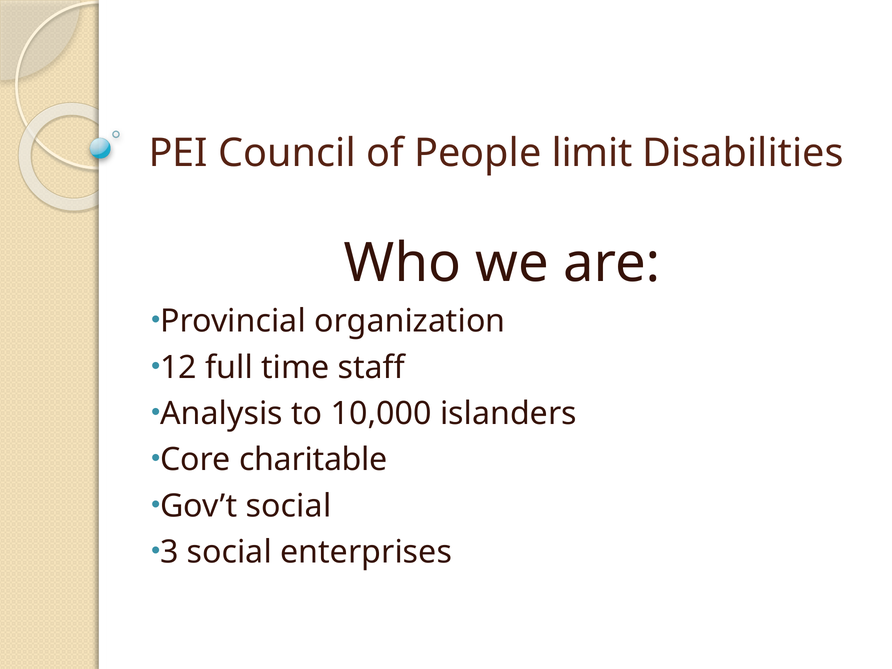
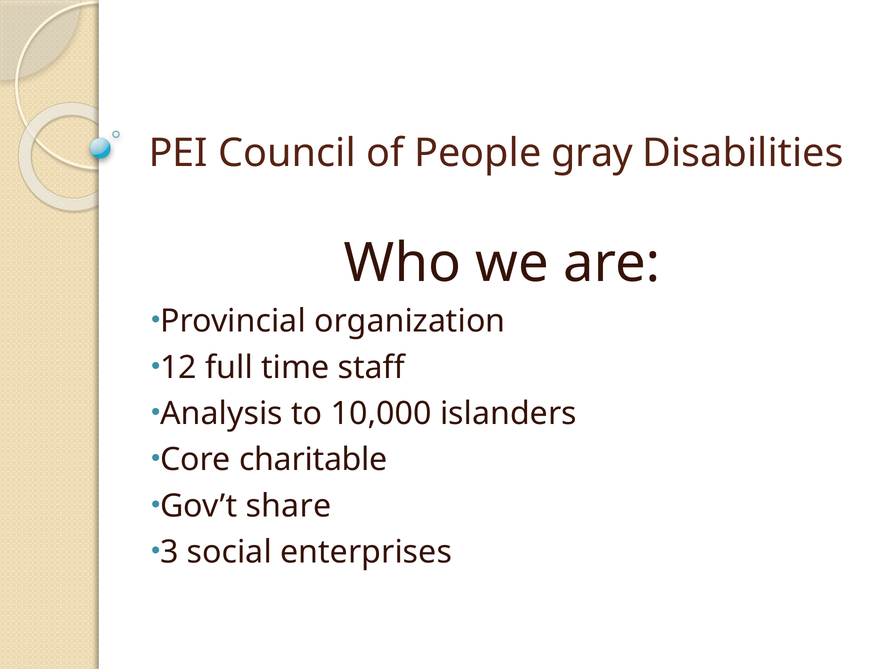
limit: limit -> gray (592, 153)
Gov’t social: social -> share (288, 506)
